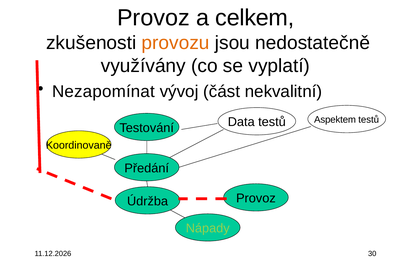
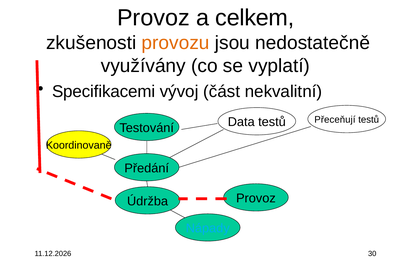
Nezapomínat: Nezapomínat -> Specifikacemi (104, 92)
Aspektem: Aspektem -> Přeceňují (335, 120)
Nápady colour: light green -> light blue (208, 228)
